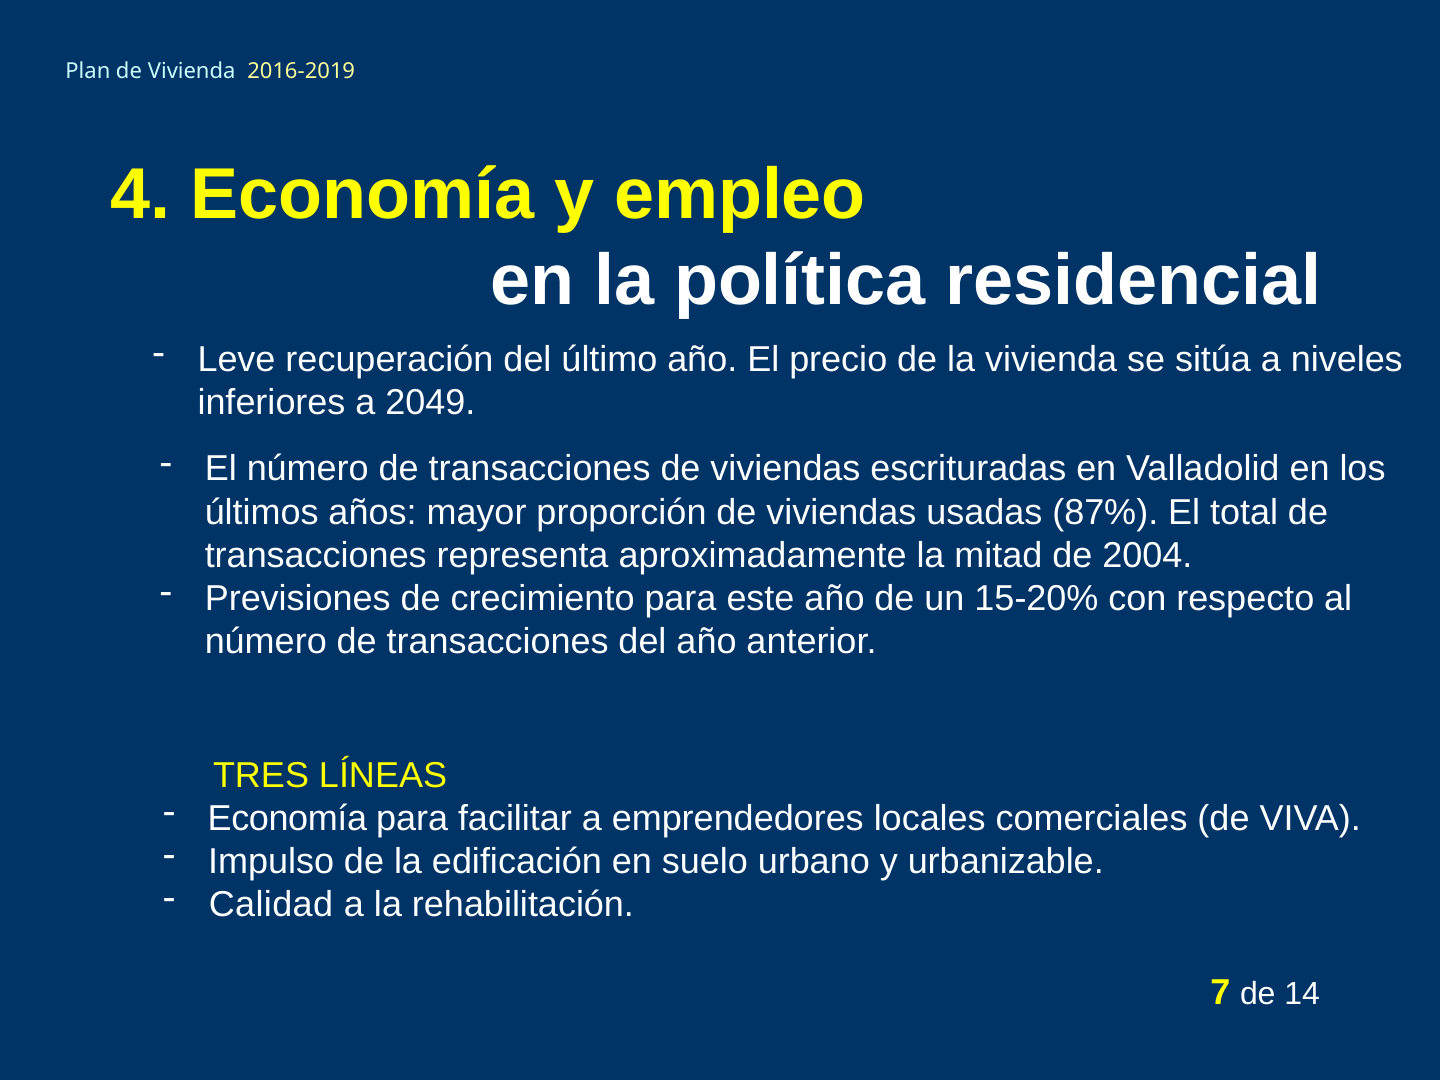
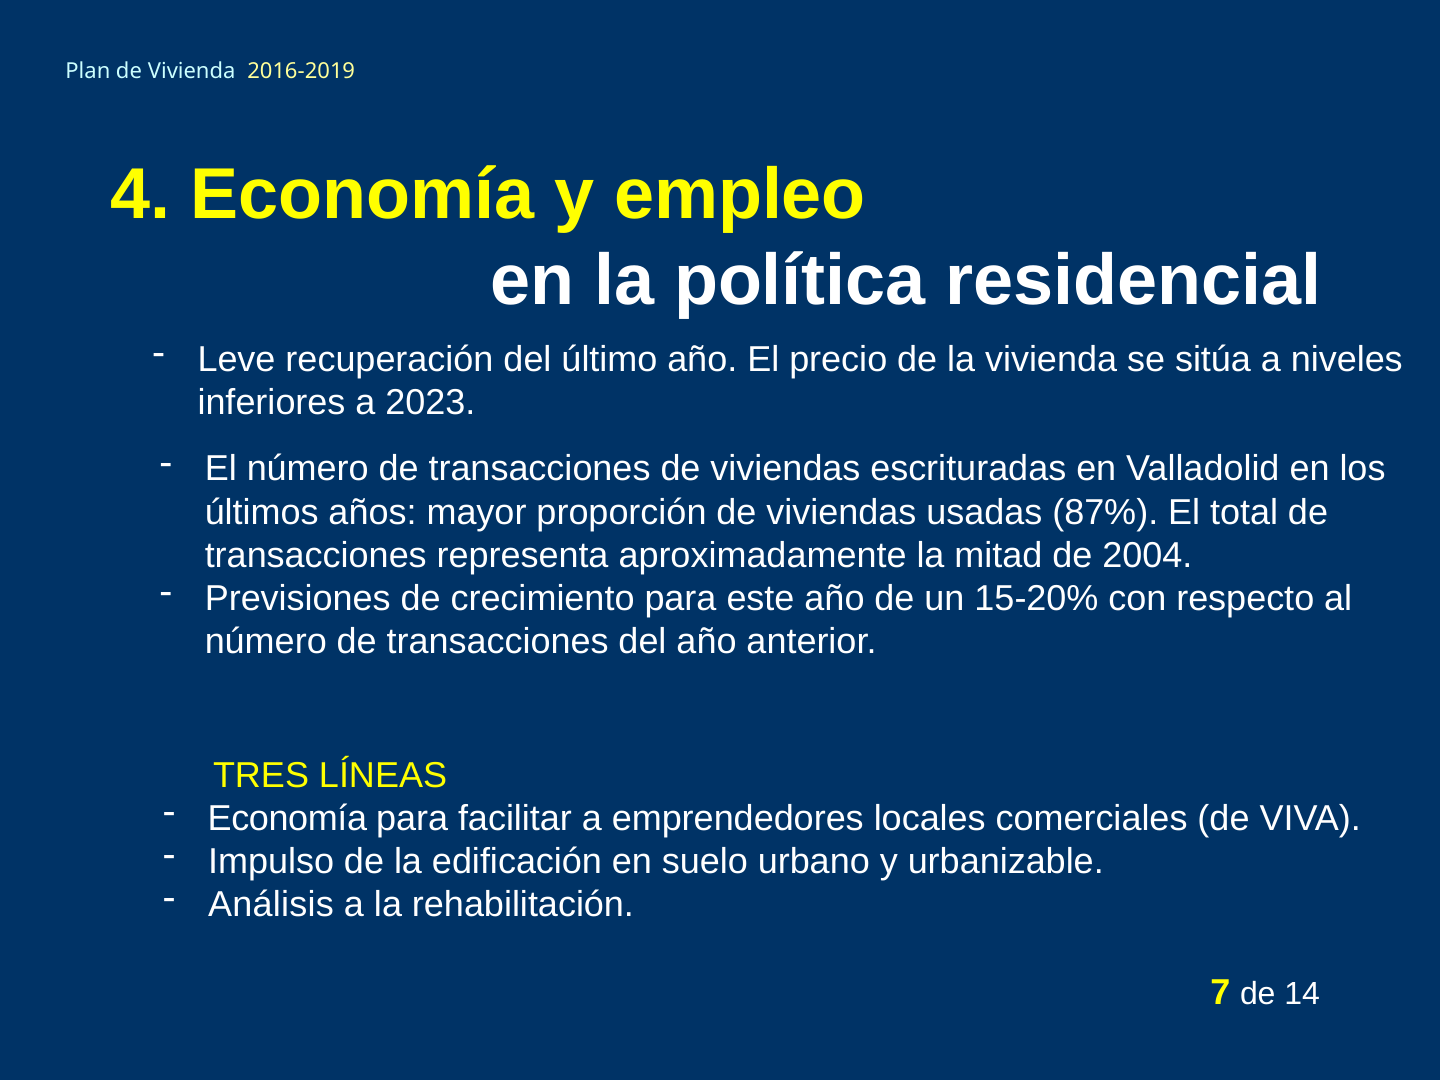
2049: 2049 -> 2023 (430, 403)
Calidad: Calidad -> Análisis (271, 905)
